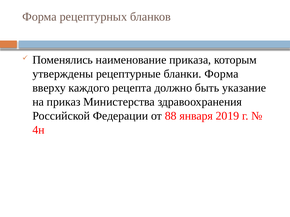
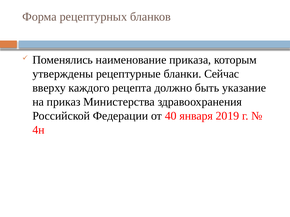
бланки Форма: Форма -> Сейчас (222, 74)
88: 88 -> 40 (171, 116)
